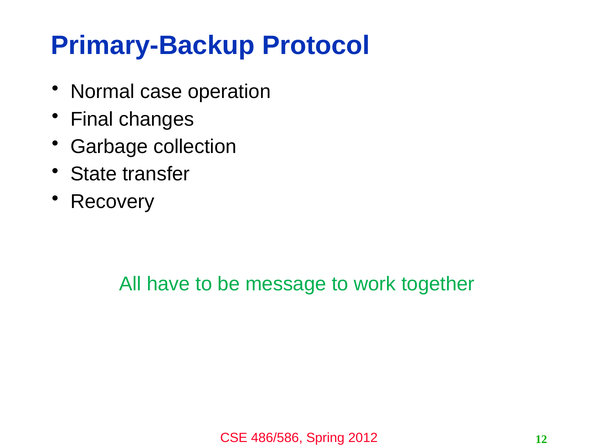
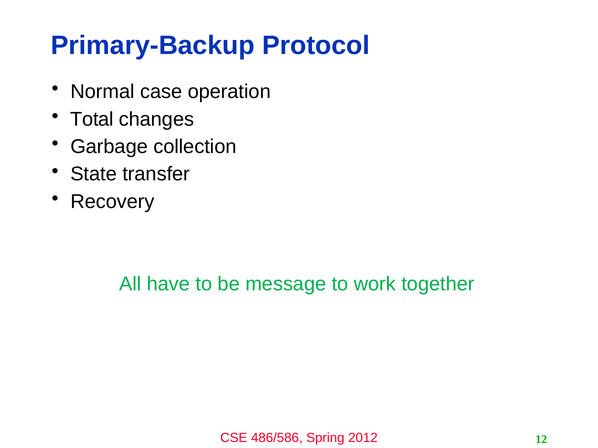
Final: Final -> Total (92, 119)
